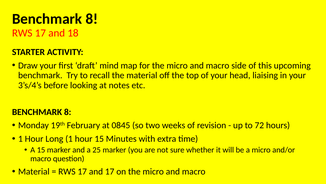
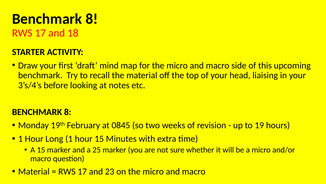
72: 72 -> 19 (259, 125)
and 17: 17 -> 23 (110, 171)
